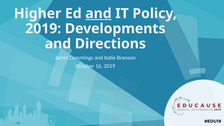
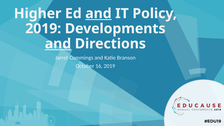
and underline: none -> present (58, 44)
